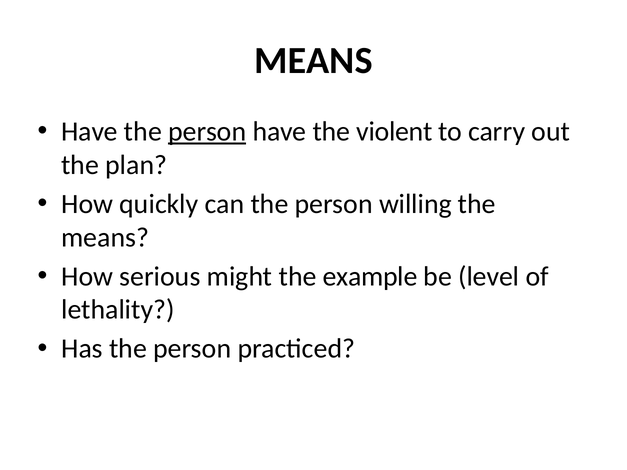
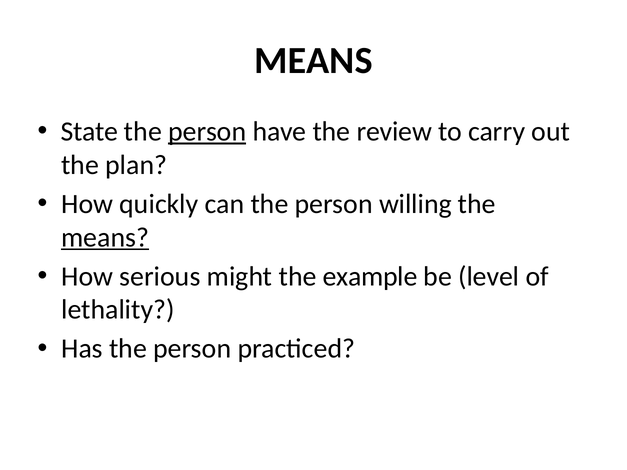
Have: Have -> State (90, 132)
violent: violent -> review (394, 132)
means underline: none -> present (105, 237)
